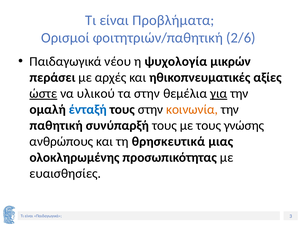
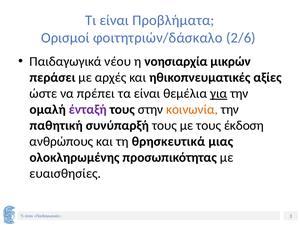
φοιτητριών/παθητική: φοιτητριών/παθητική -> φοιτητριών/δάσκαλο (158, 38)
ψυχολογία: ψυχολογία -> νοησιαρχία (176, 62)
ώστε underline: present -> none (43, 94)
υλικού: υλικού -> πρέπει (96, 94)
τα στην: στην -> είναι (147, 94)
ένταξή colour: blue -> purple (88, 110)
γνώσης: γνώσης -> έκδοση (244, 126)
